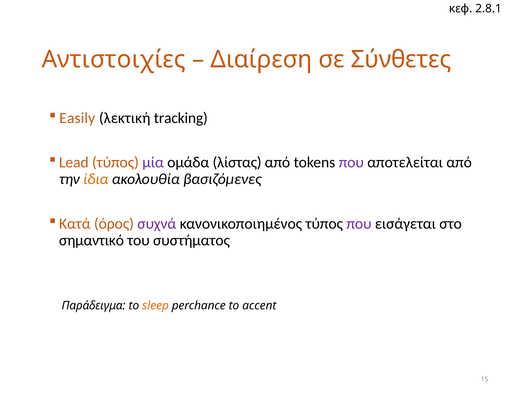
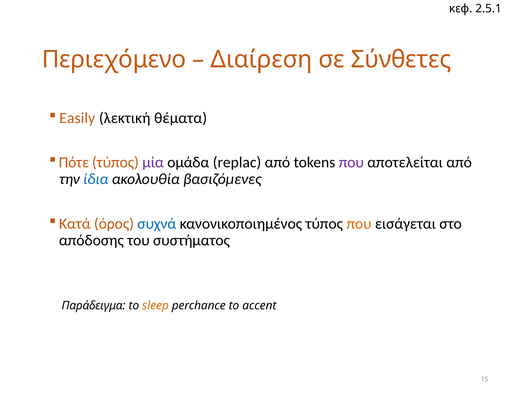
2.8.1: 2.8.1 -> 2.5.1 (488, 9)
Αντιστοιχίες: Αντιστοιχίες -> Περιεχόμενο (114, 59)
tracking: tracking -> θέματα (181, 118)
Lead: Lead -> Πότε (74, 162)
λίστας: λίστας -> replac (237, 162)
ίδια colour: orange -> blue (96, 179)
συχνά colour: purple -> blue (157, 223)
που colour: purple -> orange (359, 223)
σημαντικό: σημαντικό -> απόδοσης (91, 240)
